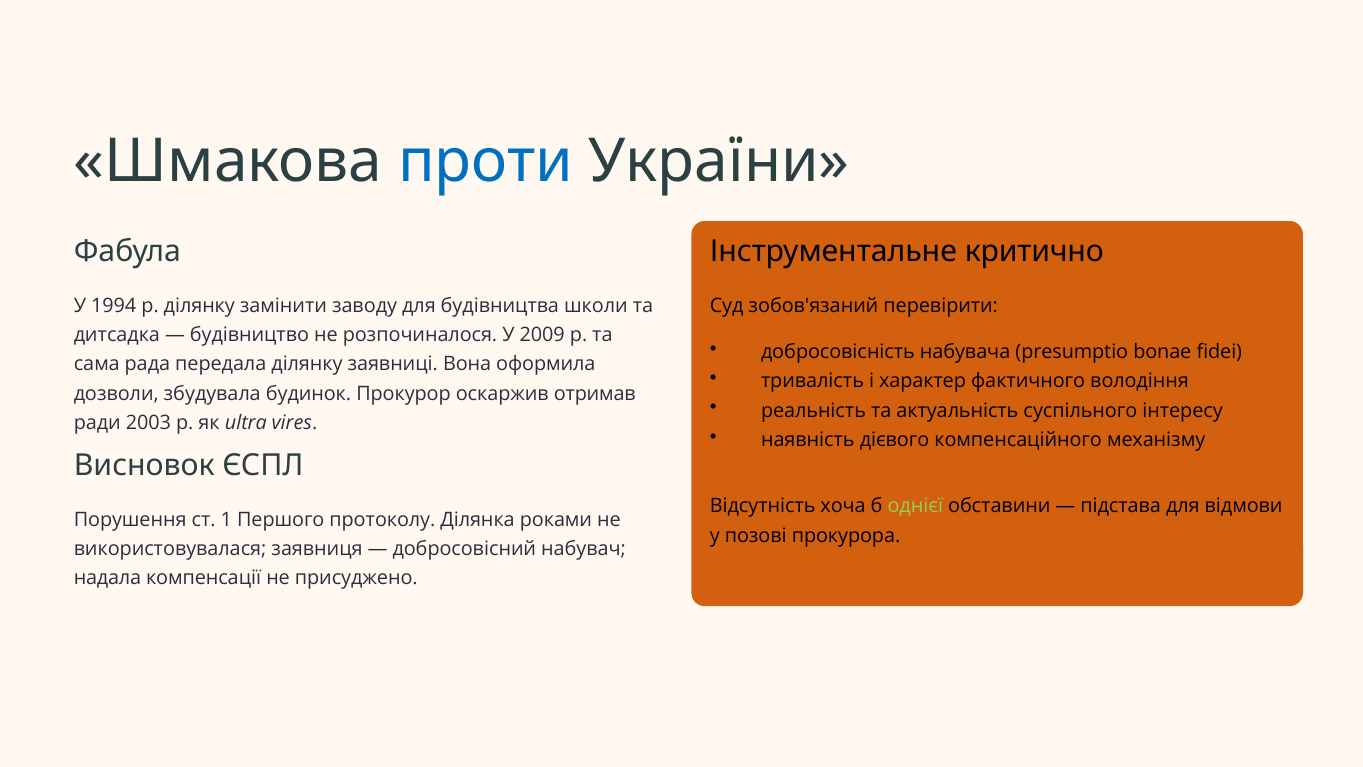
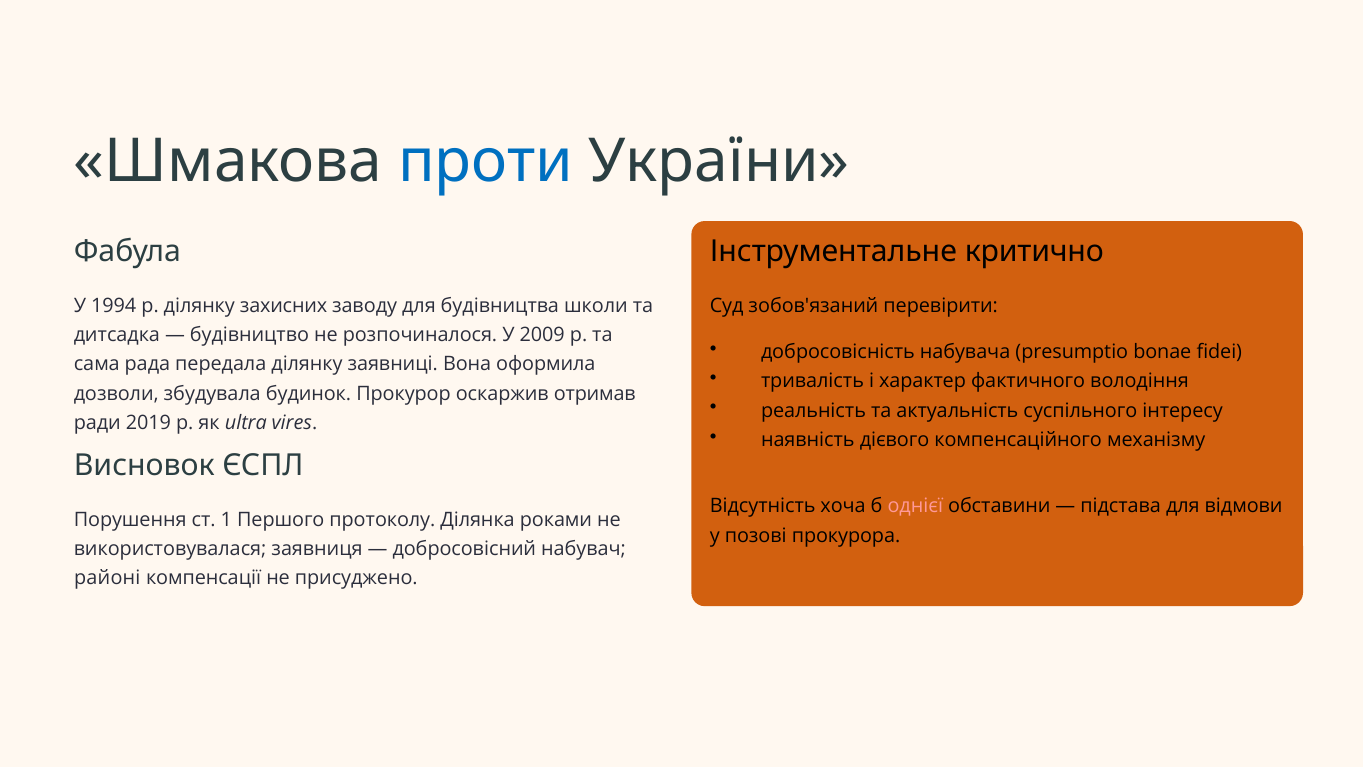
замінити: замінити -> захисних (284, 306)
2003: 2003 -> 2019 (148, 423)
однієї colour: light green -> pink (915, 506)
надала: надала -> районі (107, 578)
